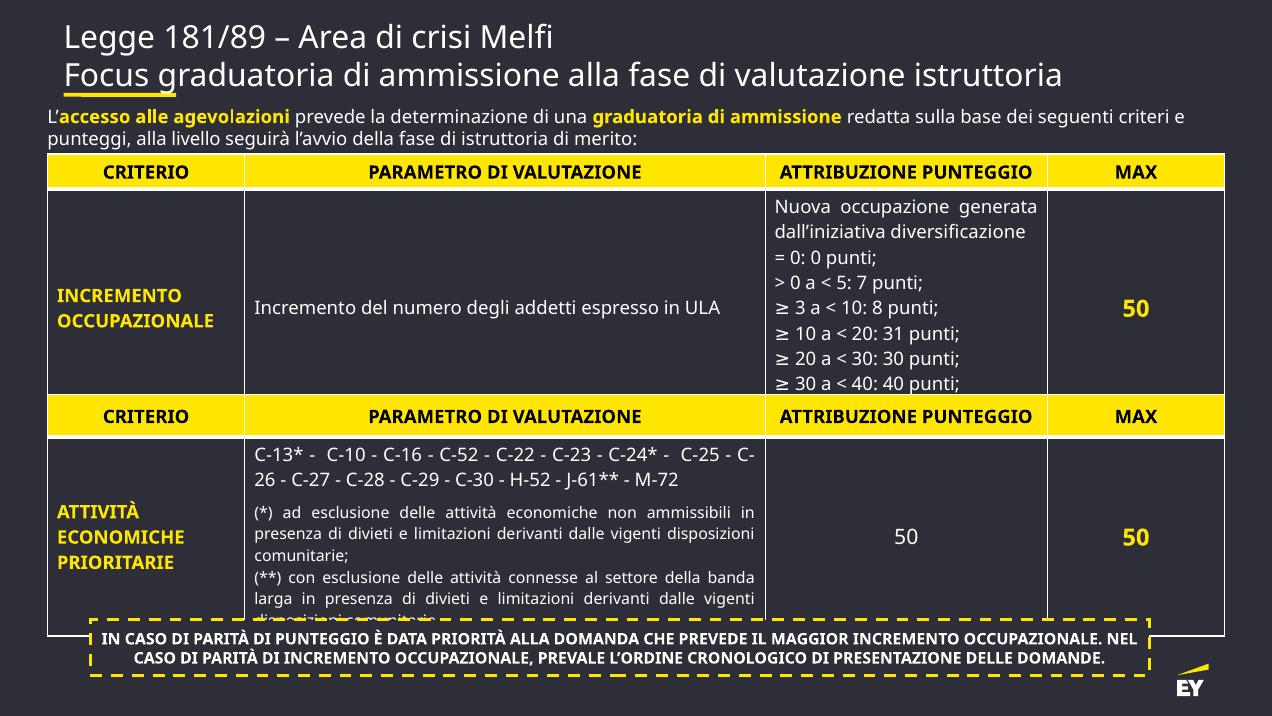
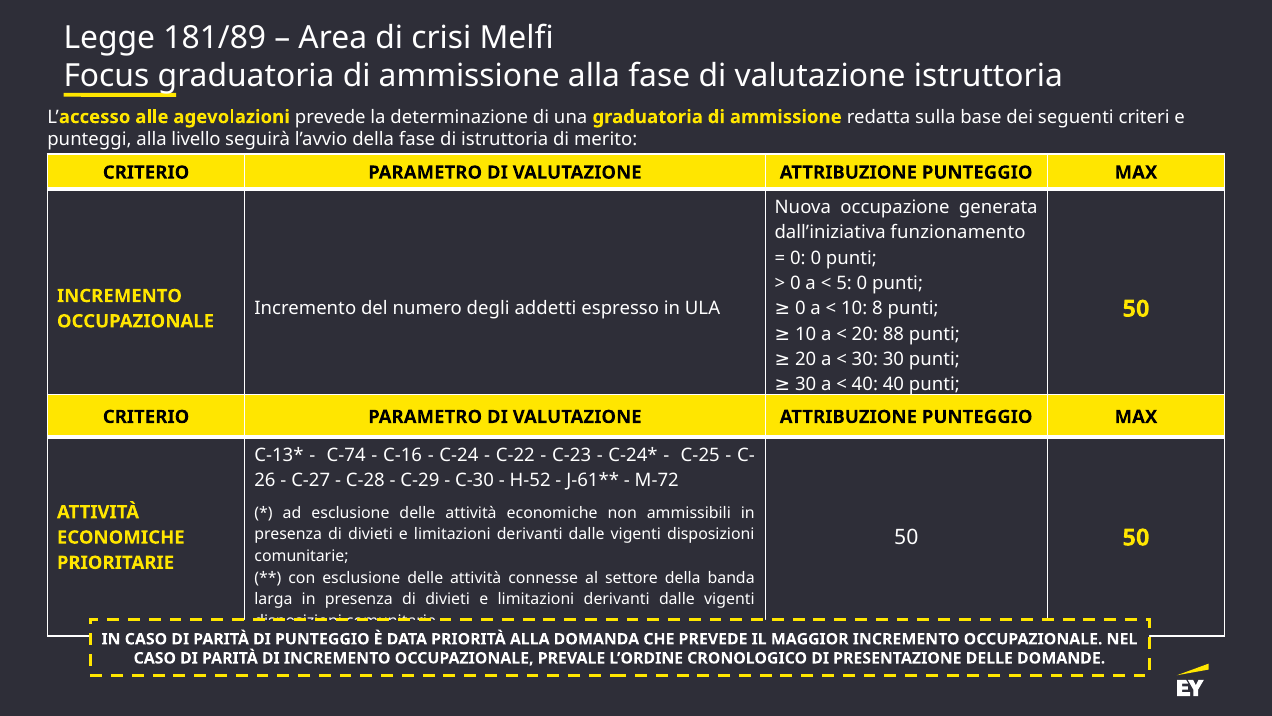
diversificazione: diversificazione -> funzionamento (958, 233)
5 7: 7 -> 0 (862, 283)
3: 3 -> 0 (800, 308)
31: 31 -> 88 (893, 334)
C-10: C-10 -> C-74 (346, 455)
C-52: C-52 -> C-24 (459, 455)
